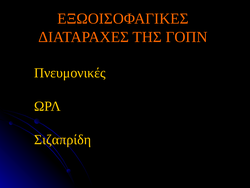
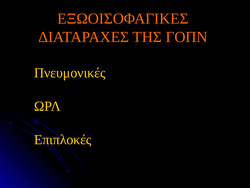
Σιζαπρίδη: Σιζαπρίδη -> Επιπλοκές (63, 139)
